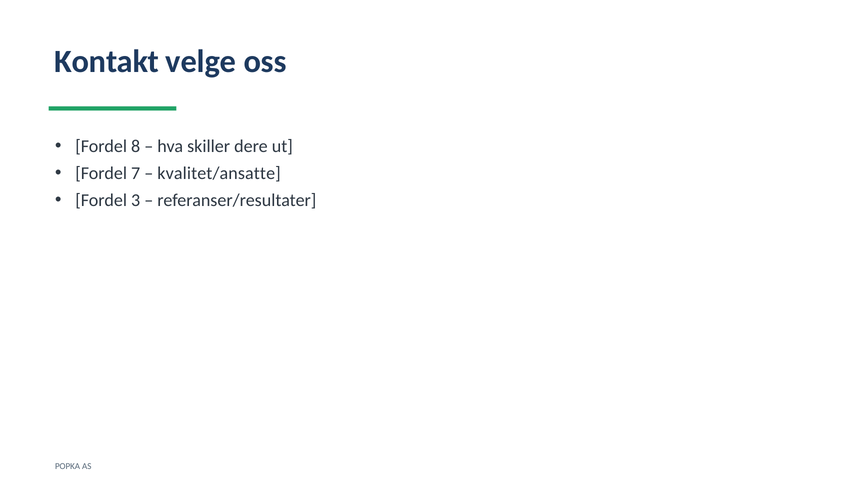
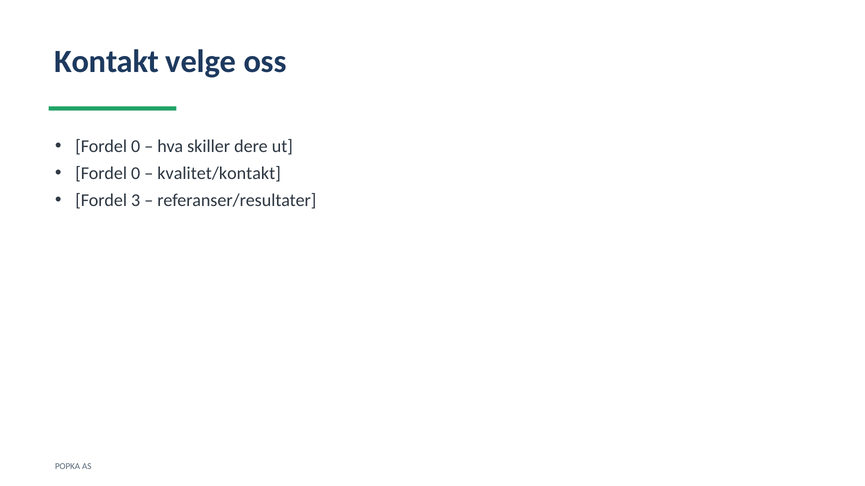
8: 8 -> 0 (136, 147)
7: 7 -> 0 (136, 174)
kvalitet/ansatte: kvalitet/ansatte -> kvalitet/kontakt (219, 174)
